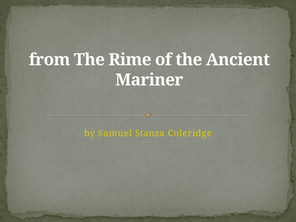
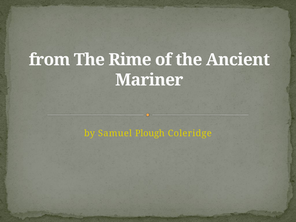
Stanza: Stanza -> Plough (150, 133)
